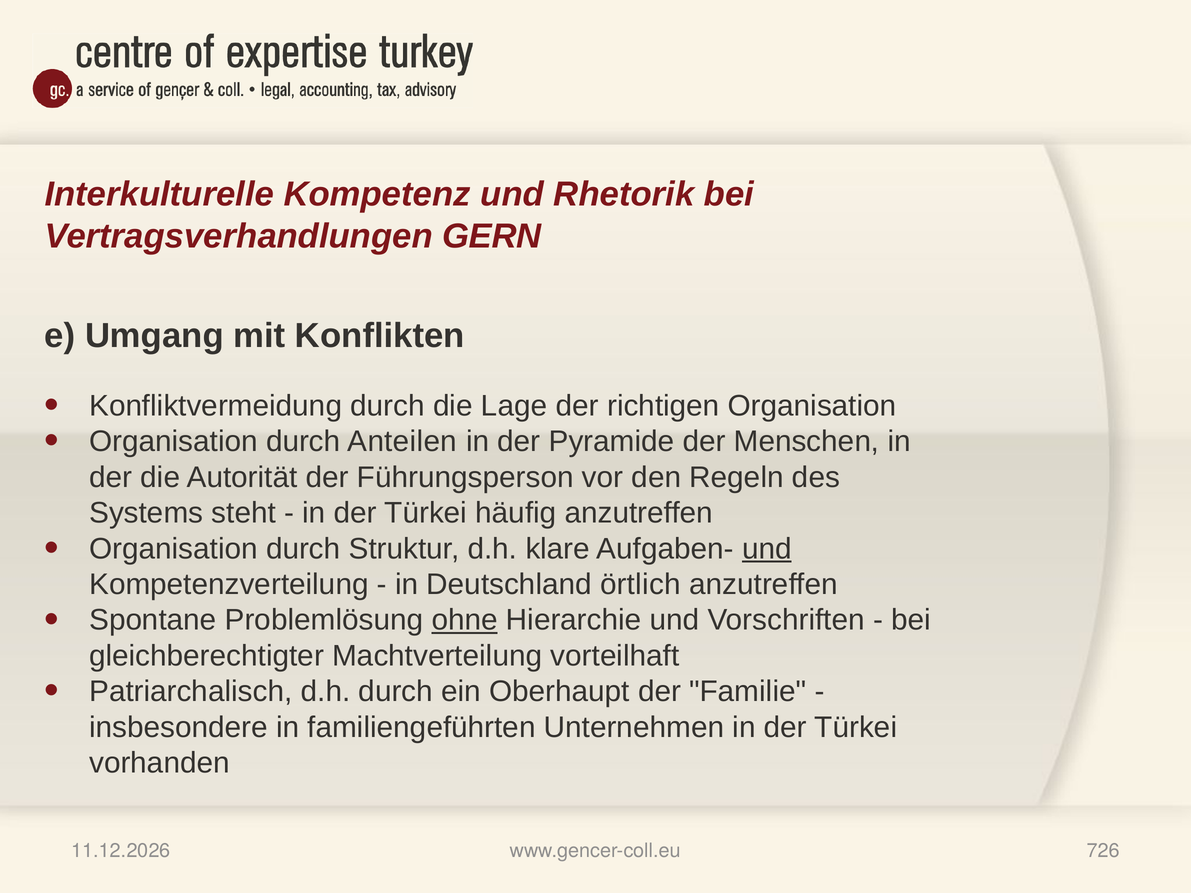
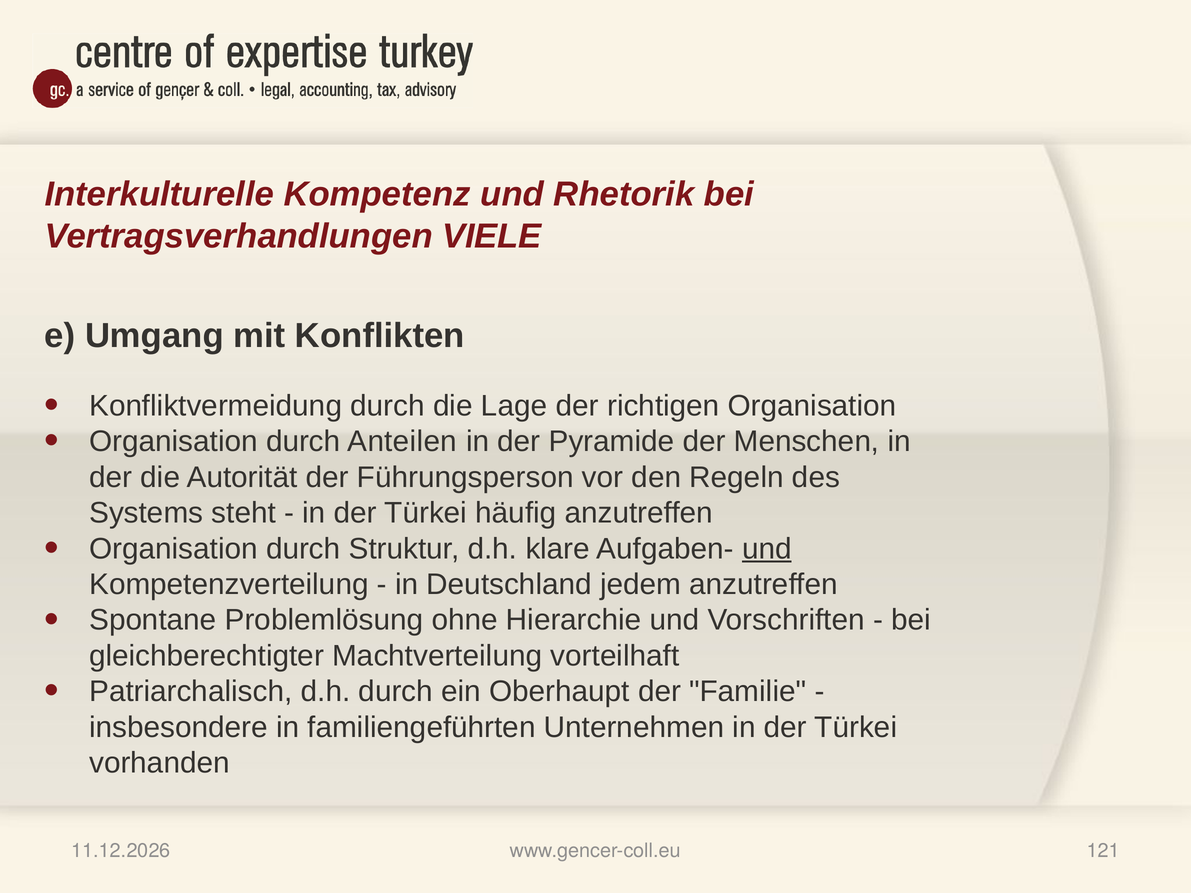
GERN: GERN -> VIELE (492, 236)
örtlich: örtlich -> jedem (641, 585)
ohne underline: present -> none (465, 620)
726: 726 -> 121 (1103, 851)
